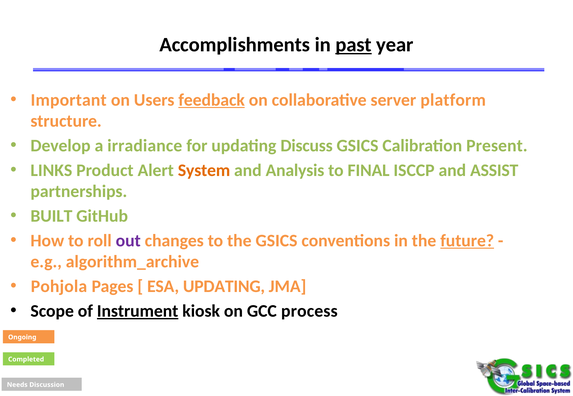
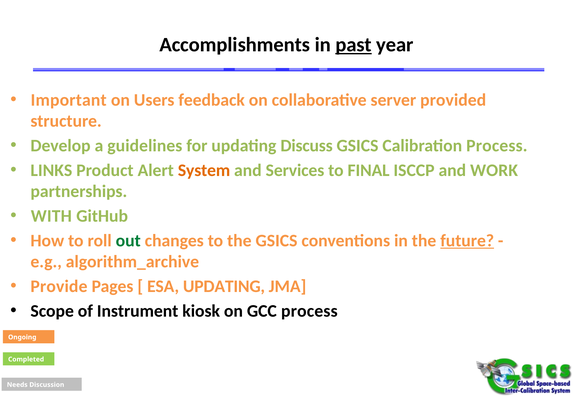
feedback underline: present -> none (212, 100)
platform: platform -> provided (453, 100)
irradiance: irradiance -> guidelines (145, 146)
Calibration Present: Present -> Process (497, 146)
Analysis: Analysis -> Services (295, 171)
ASSIST: ASSIST -> WORK (494, 171)
BUILT: BUILT -> WITH (51, 216)
out colour: purple -> green (128, 241)
Pohjola: Pohjola -> Provide (59, 287)
Instrument underline: present -> none (138, 312)
